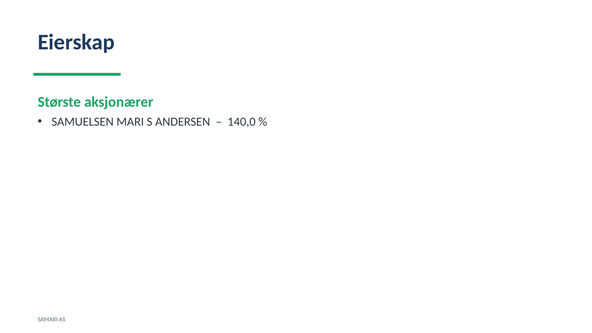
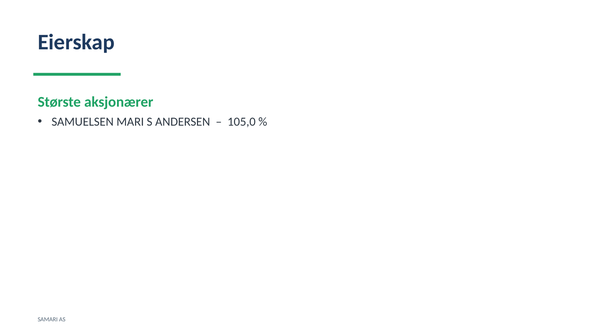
140,0: 140,0 -> 105,0 (242, 122)
